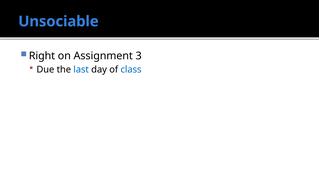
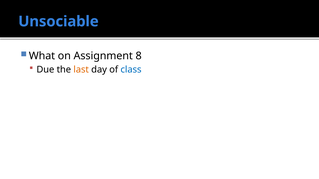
Right: Right -> What (42, 56)
3: 3 -> 8 (139, 56)
last colour: blue -> orange (81, 70)
